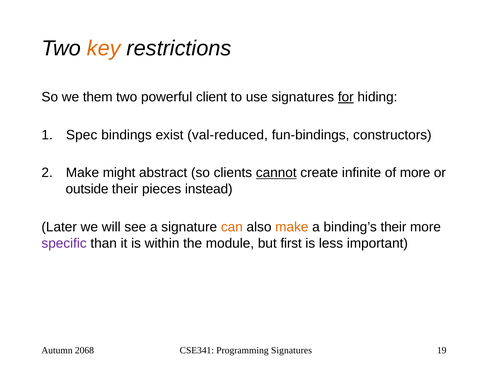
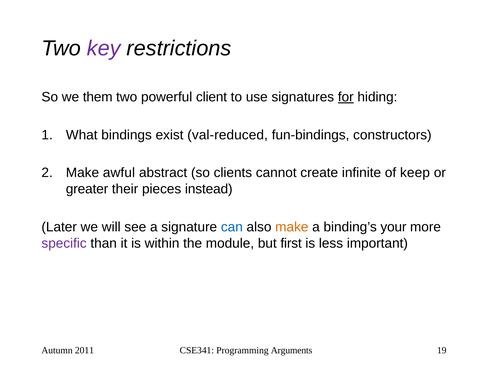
key colour: orange -> purple (104, 48)
Spec: Spec -> What (82, 135)
might: might -> awful (119, 173)
cannot underline: present -> none (276, 173)
of more: more -> keep (415, 173)
outside: outside -> greater (87, 189)
can colour: orange -> blue (232, 227)
binding’s their: their -> your (393, 227)
2068: 2068 -> 2011 (84, 350)
Programming Signatures: Signatures -> Arguments (292, 350)
